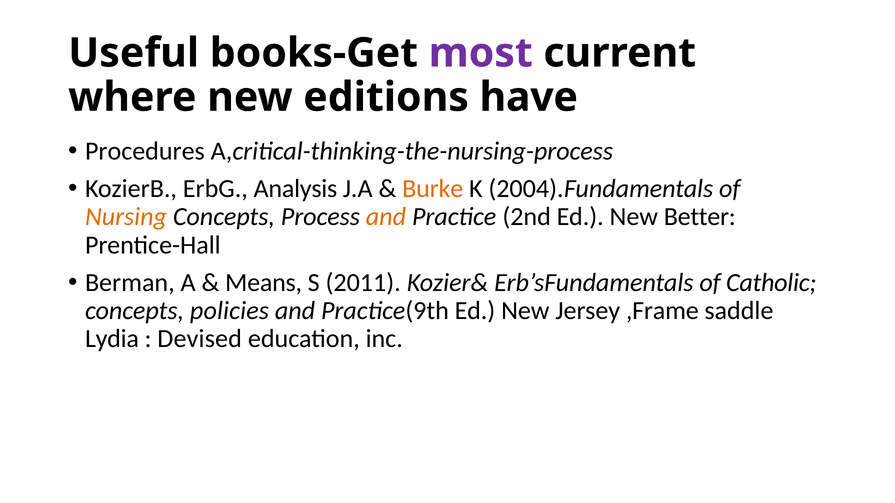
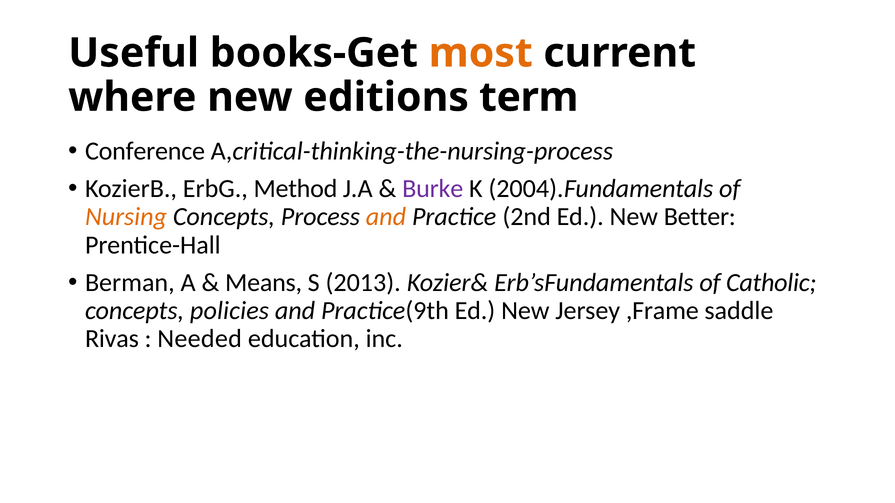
most colour: purple -> orange (481, 53)
have: have -> term (529, 97)
Procedures: Procedures -> Conference (145, 151)
Analysis: Analysis -> Method (295, 189)
Burke colour: orange -> purple (433, 189)
2011: 2011 -> 2013 (363, 283)
Lydia: Lydia -> Rivas (112, 339)
Devised: Devised -> Needed (200, 339)
